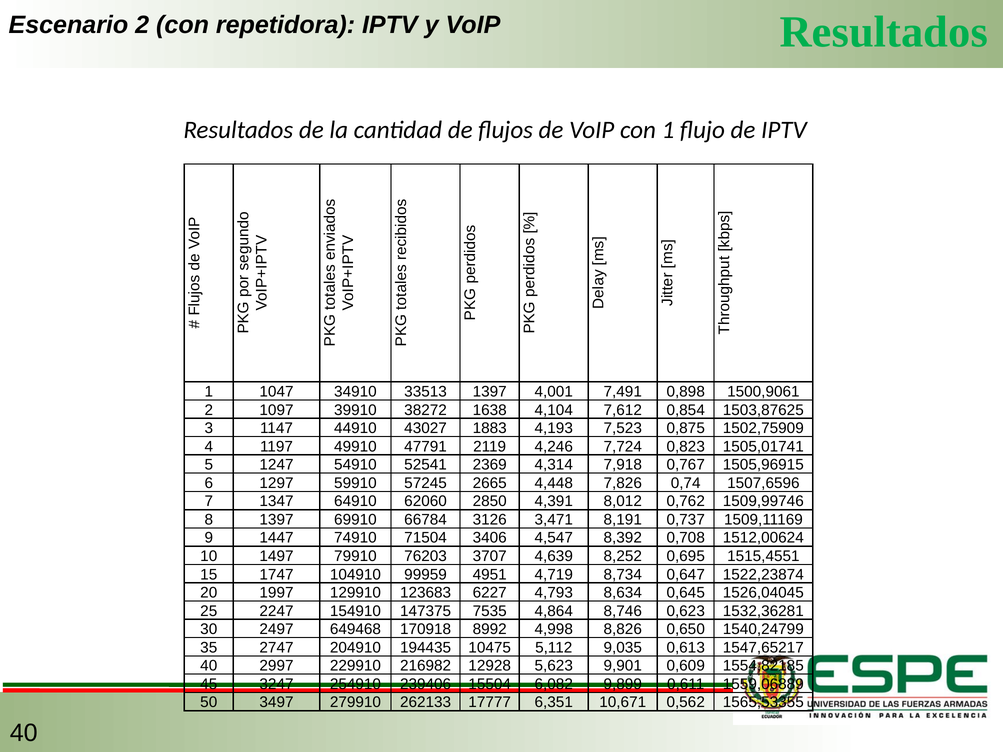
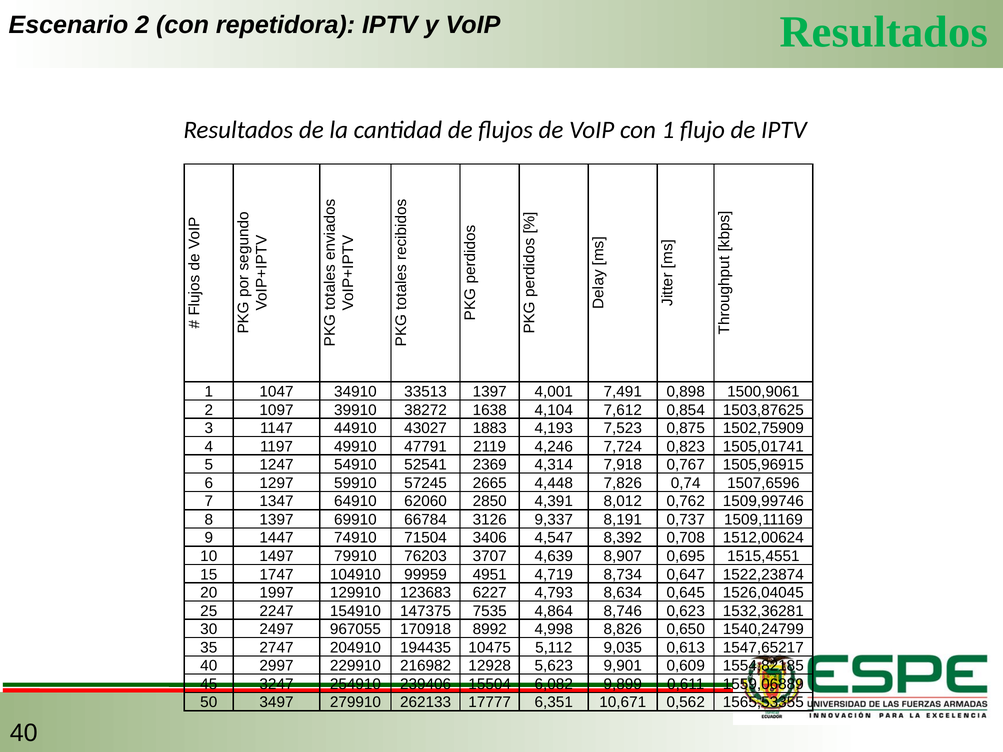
3,471: 3,471 -> 9,337 (554, 520)
8,252: 8,252 -> 8,907 (623, 556)
649468: 649468 -> 967055 (355, 630)
